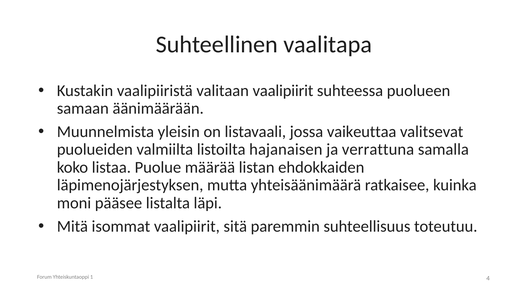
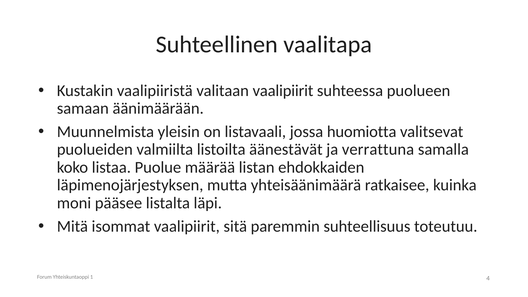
vaikeuttaa: vaikeuttaa -> huomiotta (362, 132)
hajanaisen: hajanaisen -> äänestävät (286, 150)
